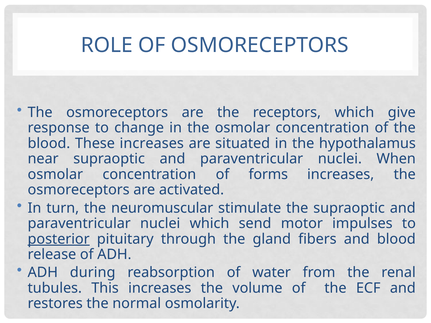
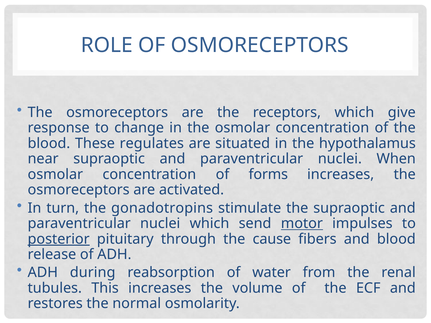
These increases: increases -> regulates (152, 143)
neuromuscular: neuromuscular -> gonadotropins (162, 208)
motor underline: none -> present (302, 224)
gland: gland -> cause (272, 239)
